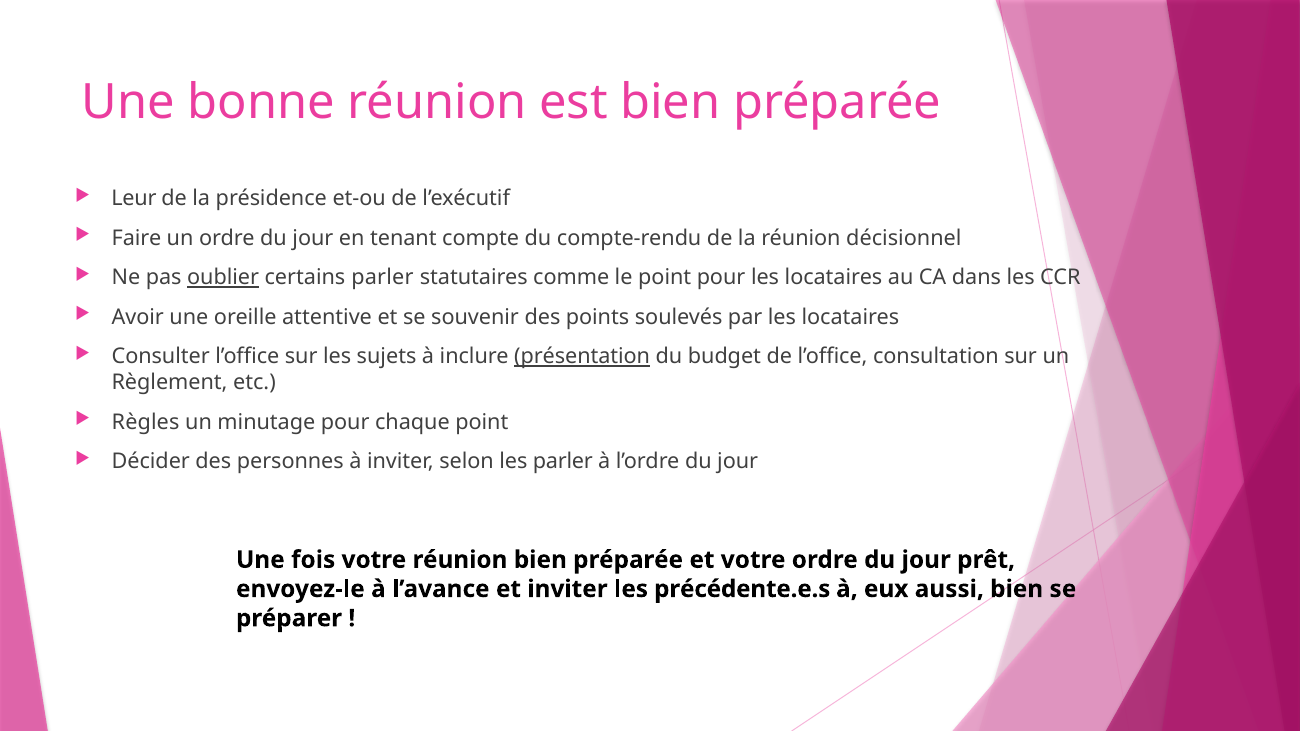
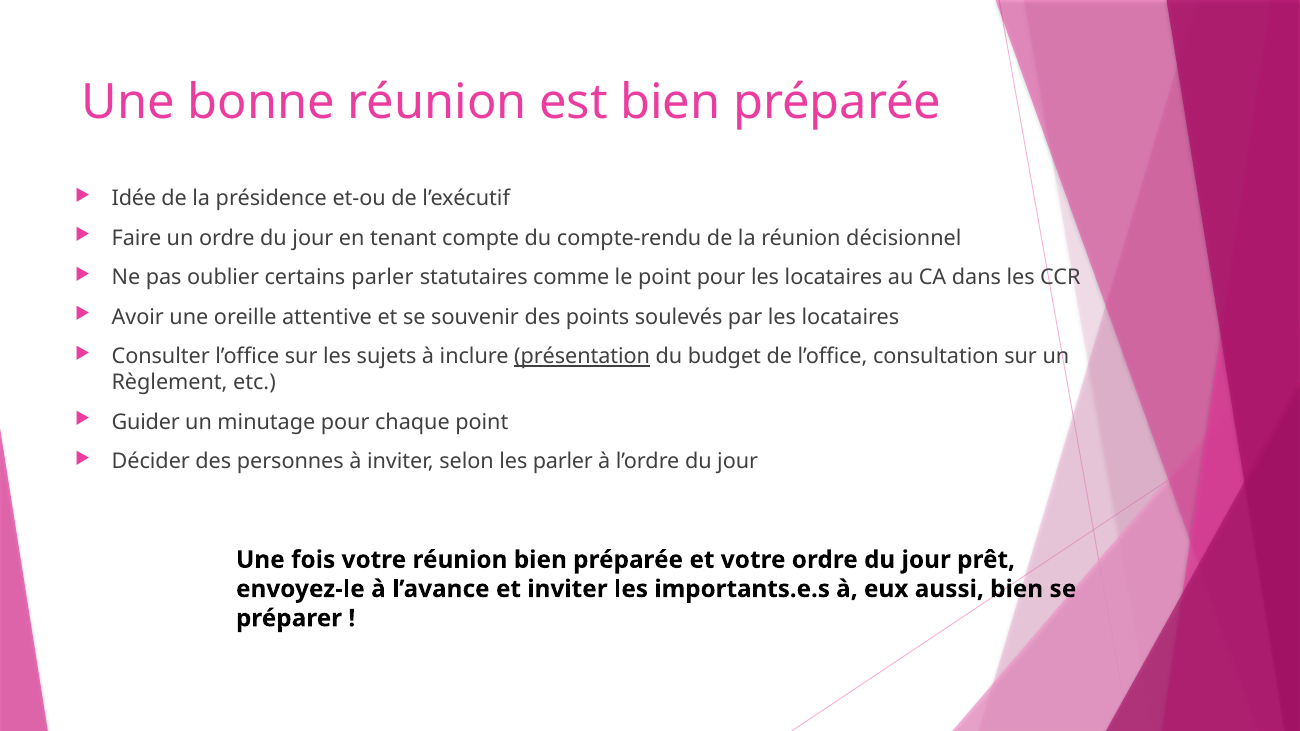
Leur: Leur -> Idée (134, 199)
oublier underline: present -> none (223, 278)
Règles: Règles -> Guider (146, 422)
précédente.e.s: précédente.e.s -> importants.e.s (742, 589)
